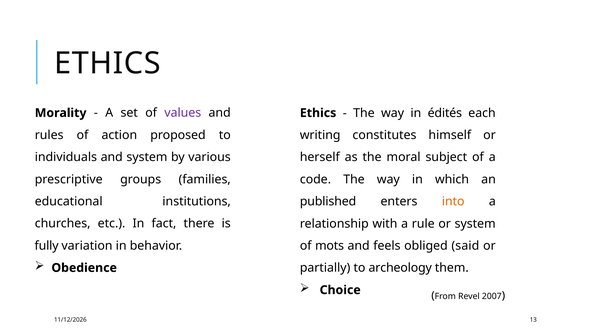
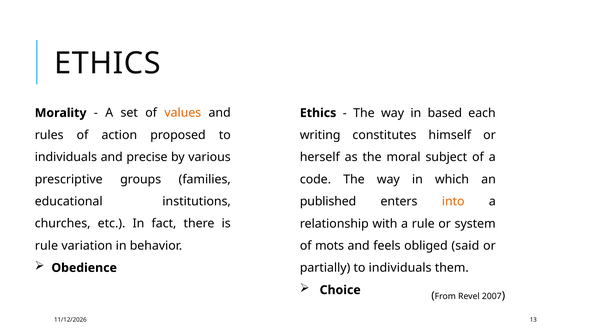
values colour: purple -> orange (183, 113)
édités: édités -> based (445, 113)
and system: system -> precise (147, 157)
fully: fully -> rule (46, 246)
partially to archeology: archeology -> individuals (400, 268)
